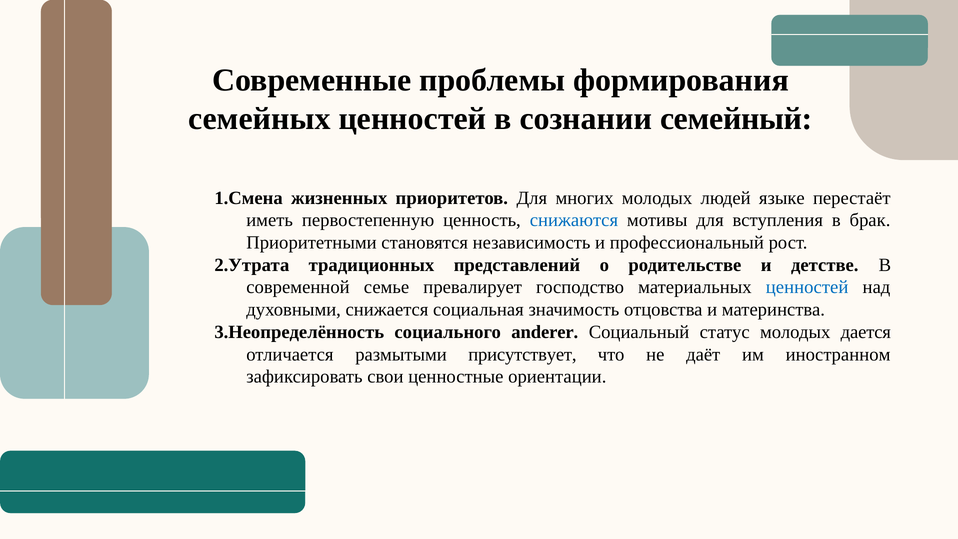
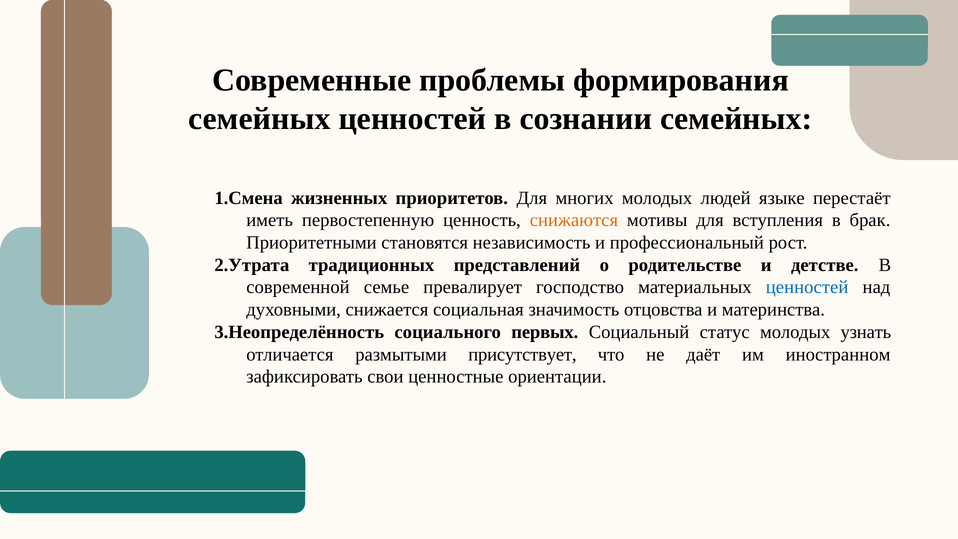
сознании семейный: семейный -> семейных (736, 119)
снижаются colour: blue -> orange (574, 220)
anderer: anderer -> первых (545, 332)
дается: дается -> узнать (866, 332)
